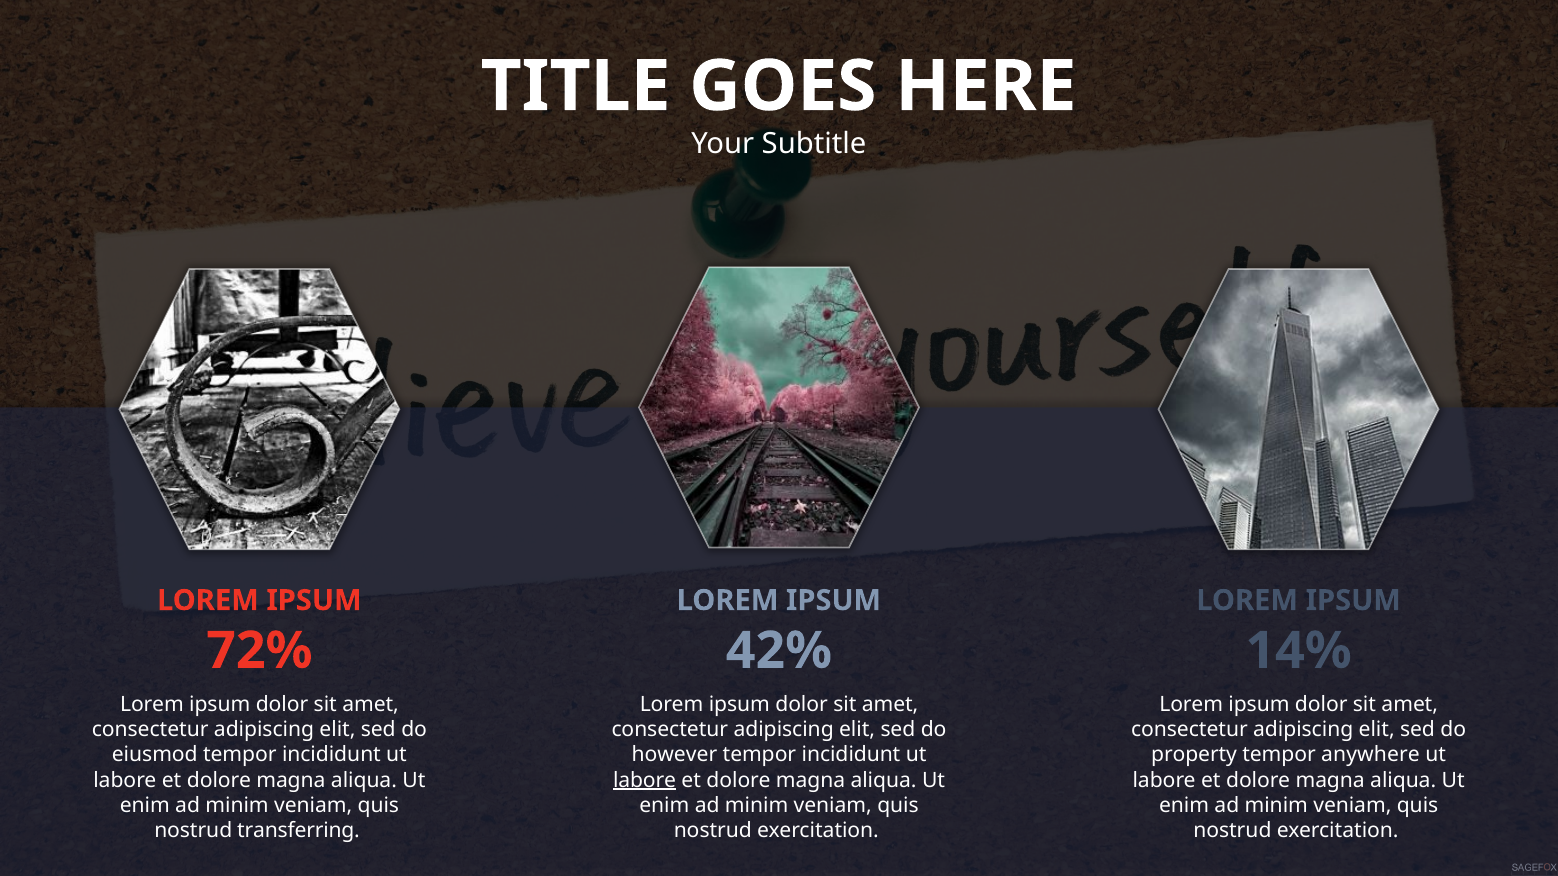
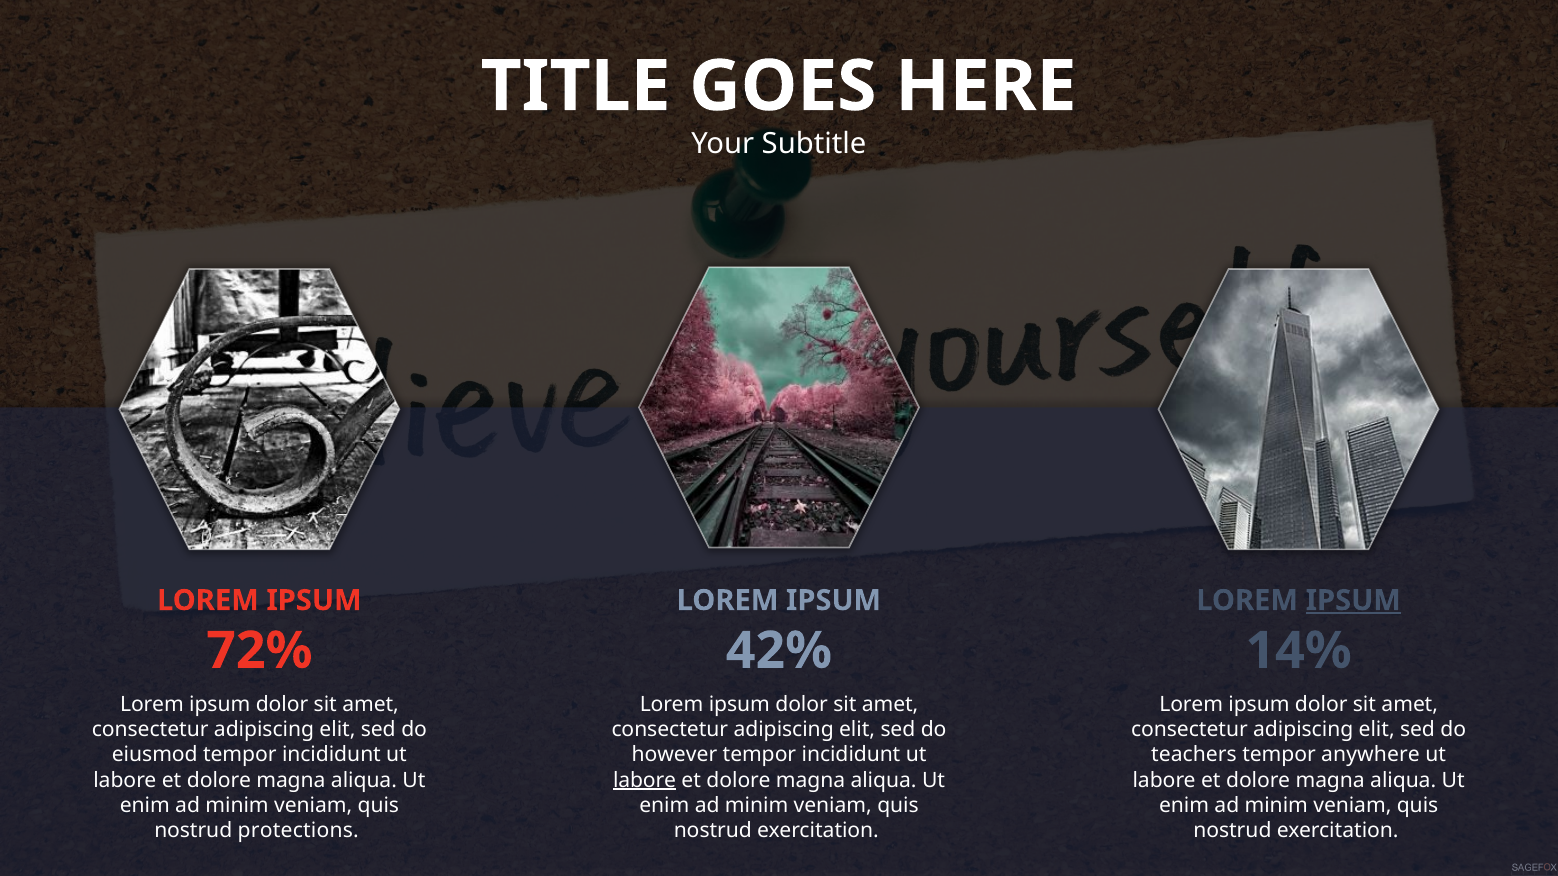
IPSUM underline: none -> present (1353, 601)
property: property -> teachers (1194, 755)
transferring: transferring -> protections (298, 831)
